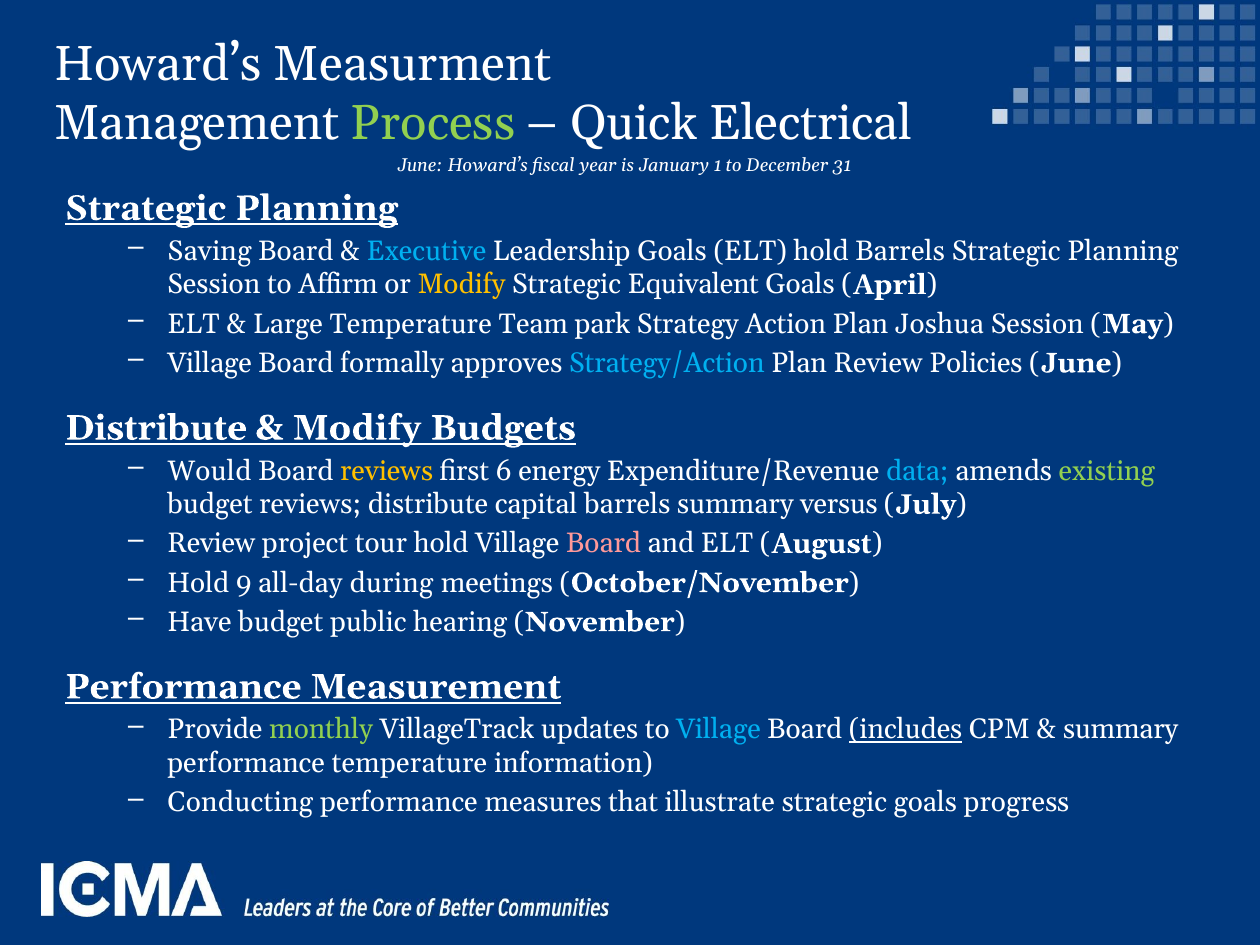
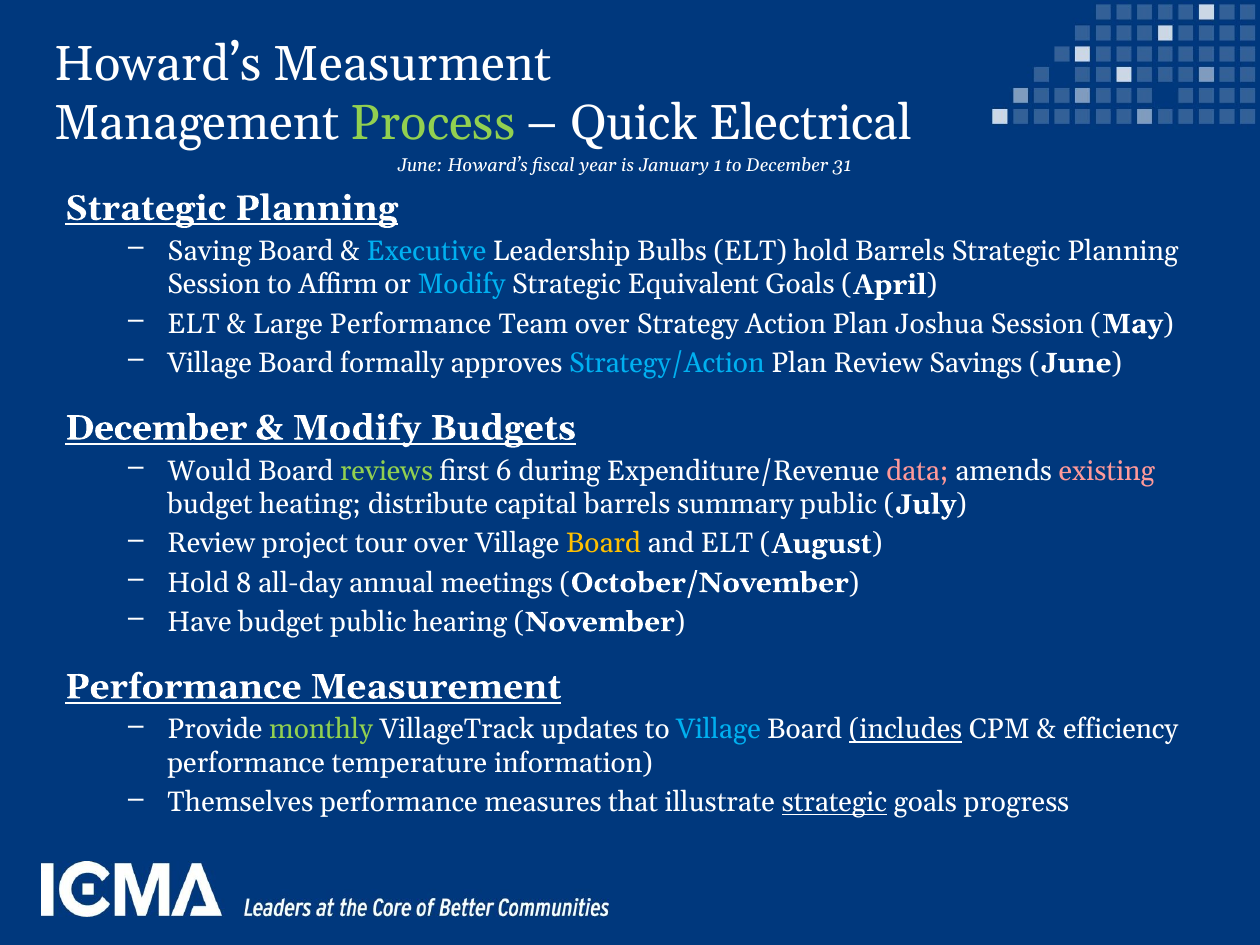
Leadership Goals: Goals -> Bulbs (672, 251)
Modify colour: yellow -> light blue (462, 285)
Large Temperature: Temperature -> Performance (411, 324)
Team park: park -> over (602, 324)
Policies: Policies -> Savings (976, 363)
Distribute: Distribute -> December (156, 428)
reviews colour: yellow -> light green (387, 471)
energy: energy -> during (559, 471)
data colour: light blue -> pink (917, 471)
existing colour: light green -> pink (1107, 471)
budget reviews: reviews -> heating (310, 504)
summary versus: versus -> public (839, 504)
tour hold: hold -> over (441, 544)
Board colour: pink -> yellow (604, 544)
9: 9 -> 8 (244, 583)
during: during -> annual (392, 583)
summary: summary -> efficiency (1121, 730)
Conducting: Conducting -> Themselves (240, 803)
strategic underline: none -> present (834, 803)
